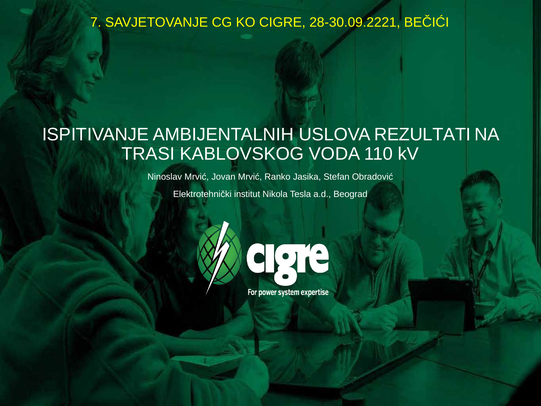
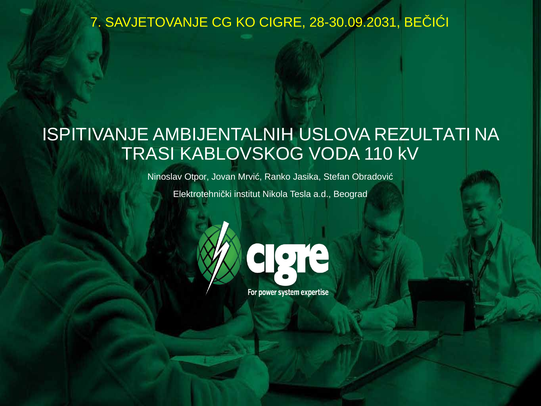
28-30.09.2221: 28-30.09.2221 -> 28-30.09.2031 (355, 22)
Ninoslav Mrvić: Mrvić -> Otpor (197, 177)
